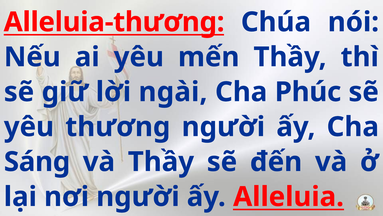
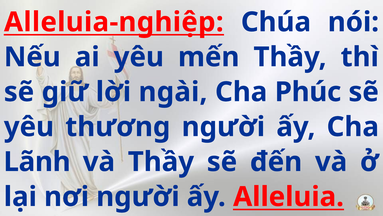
Alleluia-thương: Alleluia-thương -> Alleluia-nghiệp (114, 22)
Sáng: Sáng -> Lãnh (37, 161)
